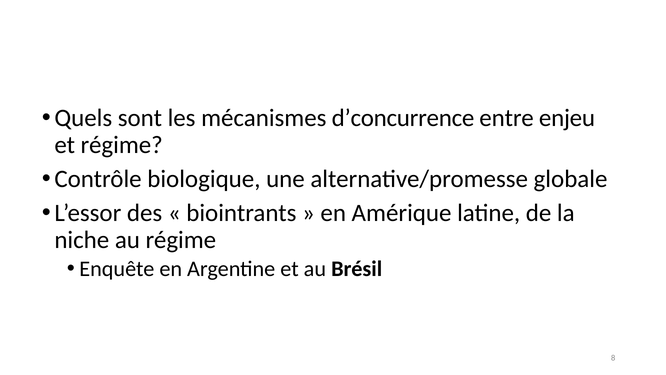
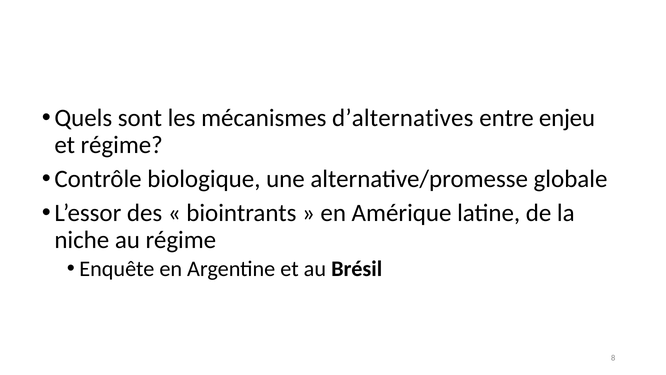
d’concurrence: d’concurrence -> d’alternatives (403, 118)
